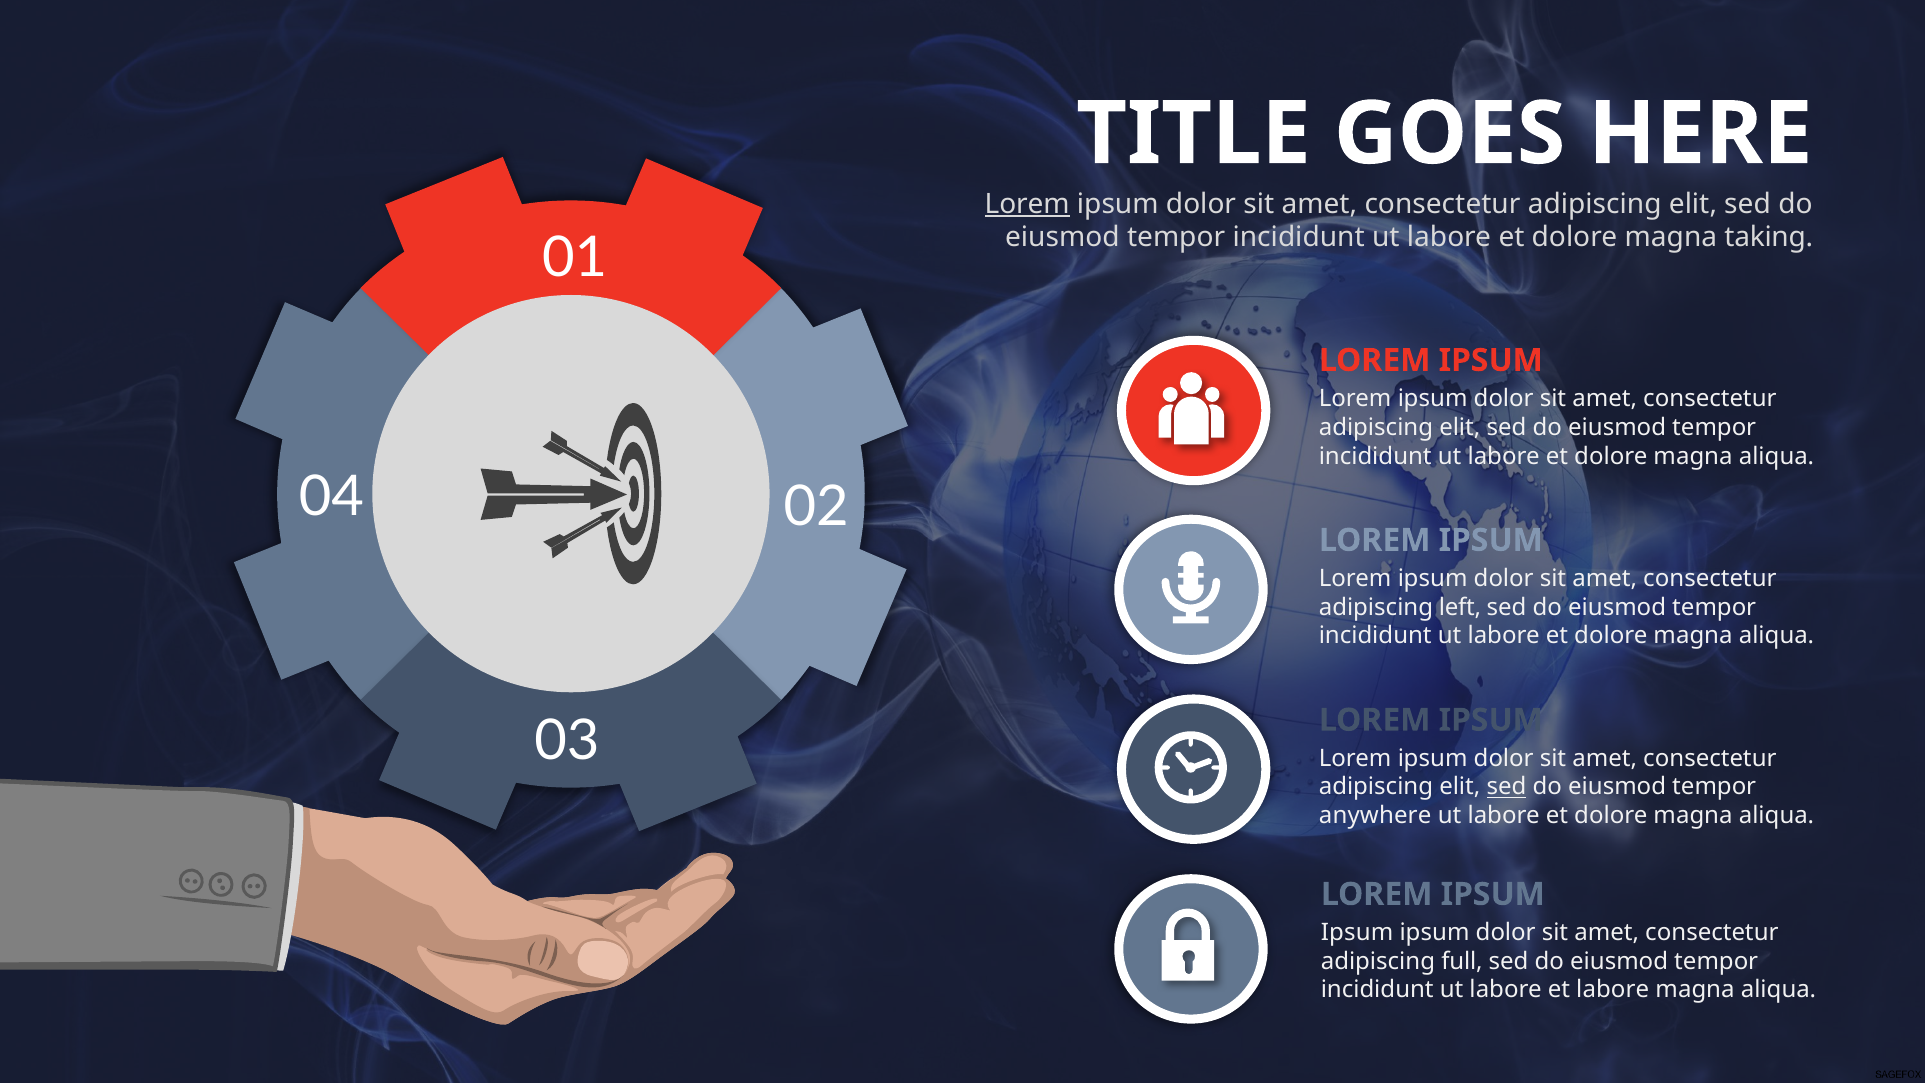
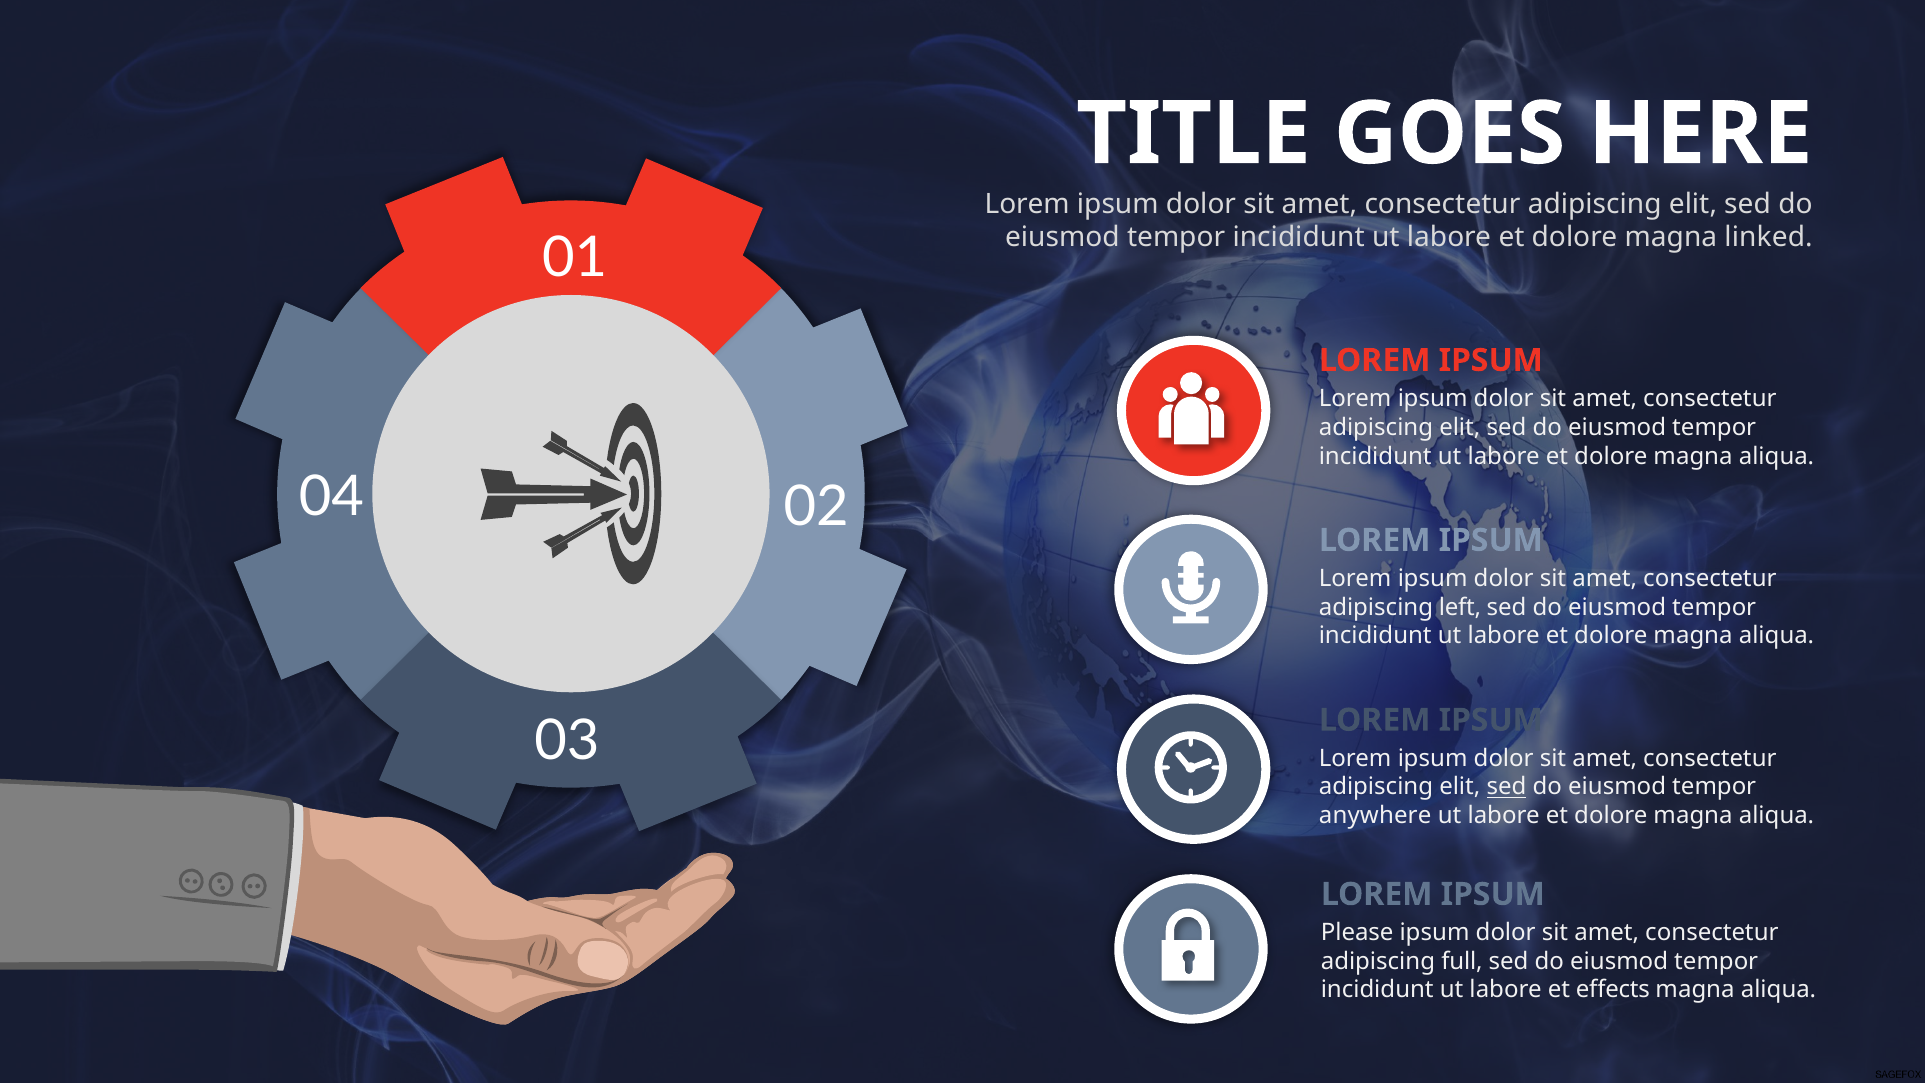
Lorem underline: present -> none (1027, 204)
taking: taking -> linked (1769, 238)
Ipsum: Ipsum -> Please (1357, 932)
et labore: labore -> effects (1613, 990)
